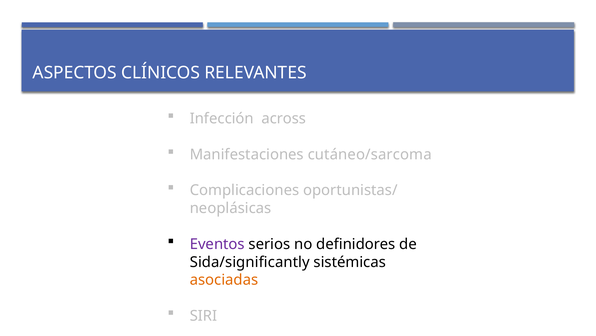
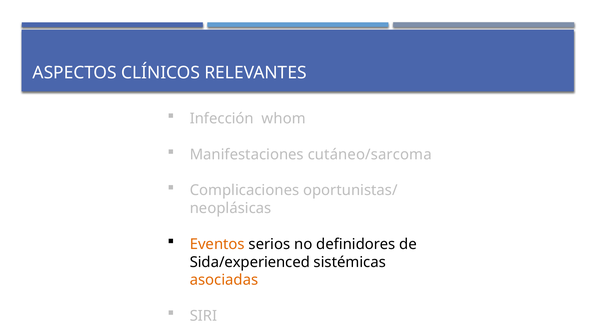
across: across -> whom (284, 118)
Eventos colour: purple -> orange (217, 244)
Sida/significantly: Sida/significantly -> Sida/experienced (250, 261)
